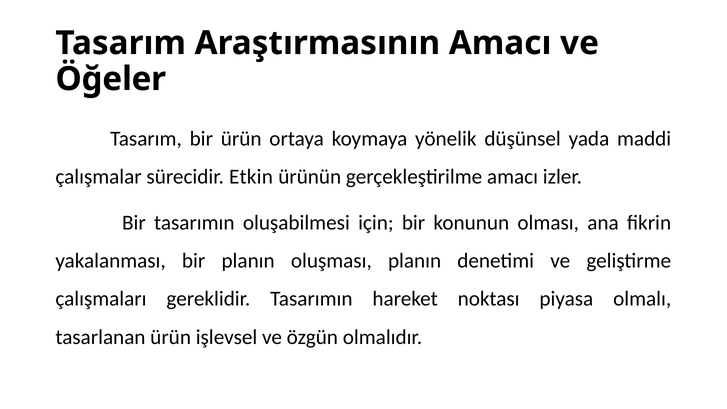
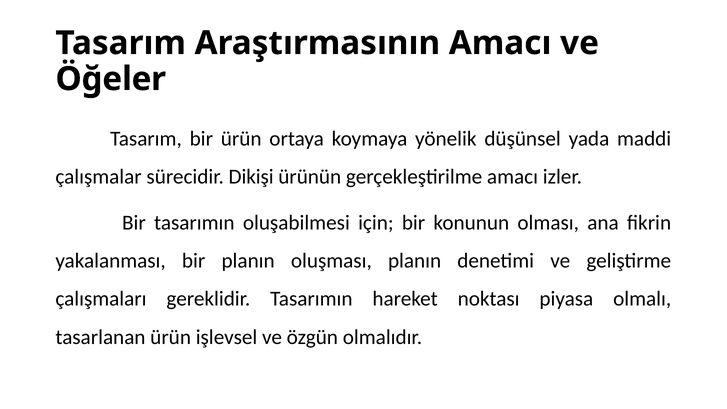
Etkin: Etkin -> Dikişi (251, 177)
